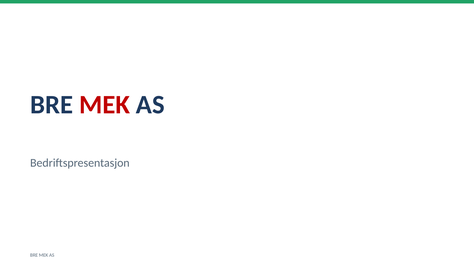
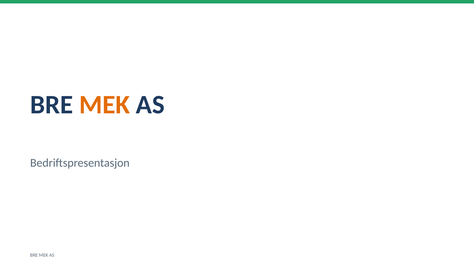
MEK colour: red -> orange (105, 105)
